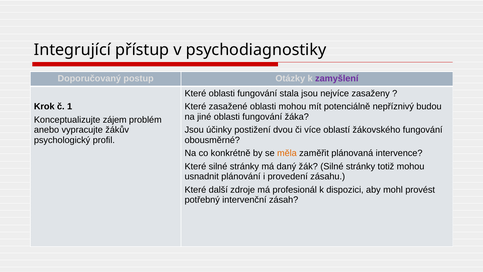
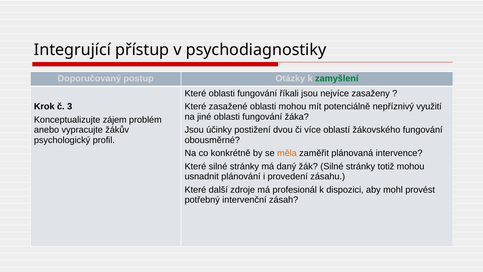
zamyšlení colour: purple -> green (337, 79)
stala: stala -> říkali (289, 93)
1: 1 -> 3 (70, 106)
budou: budou -> využití (429, 106)
